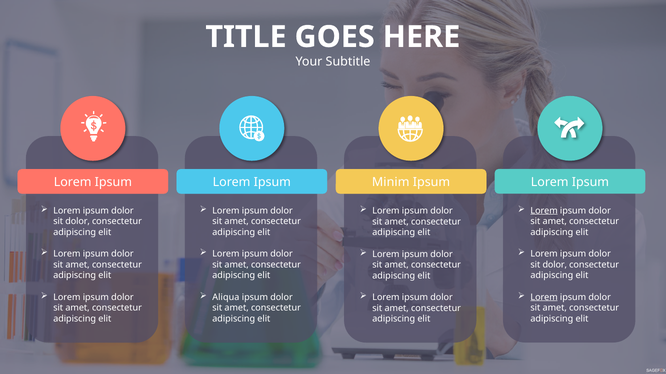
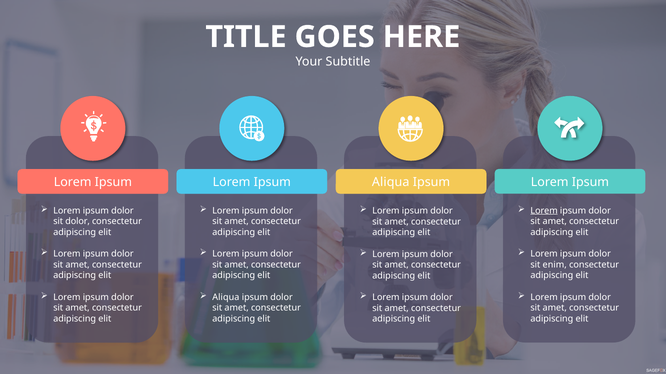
Ipsum Minim: Minim -> Aliqua (391, 182)
dolor: dolor -> enim (555, 265)
Lorem underline: present -> none (544, 298)
